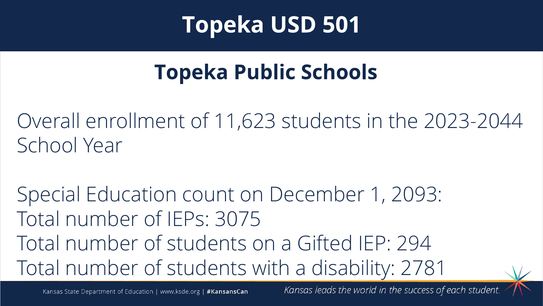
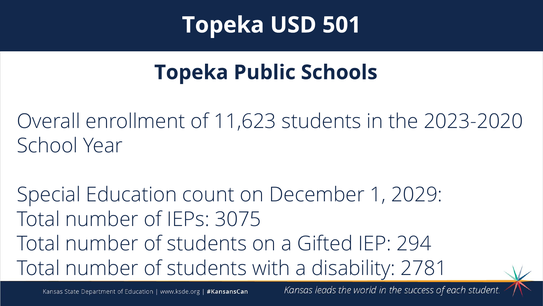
2023-2044: 2023-2044 -> 2023-2020 (473, 121)
2093: 2093 -> 2029 (417, 194)
